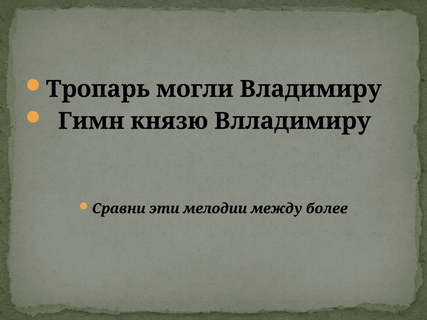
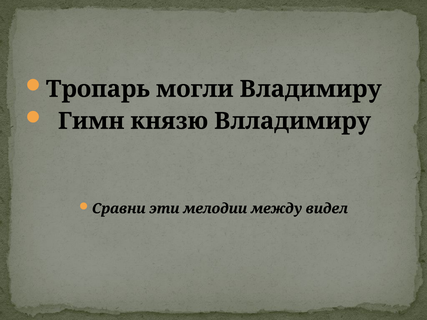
более: более -> видел (327, 209)
